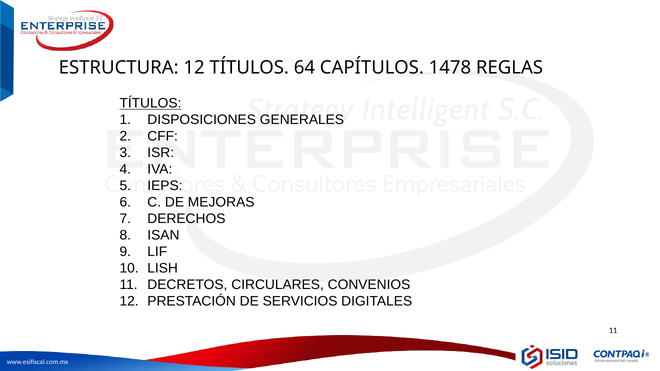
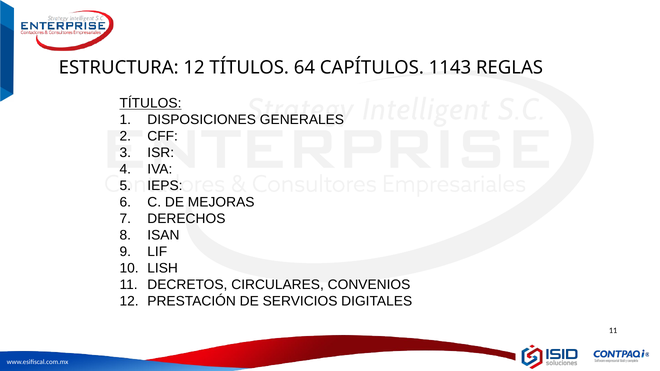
1478: 1478 -> 1143 (450, 68)
